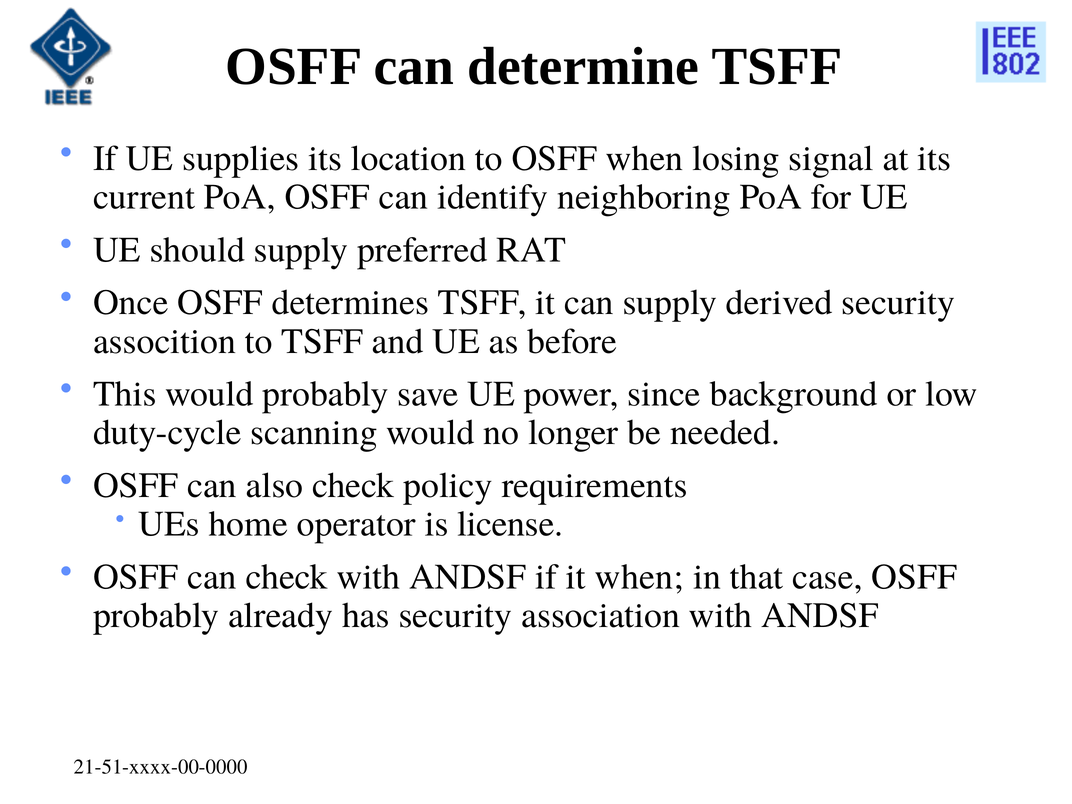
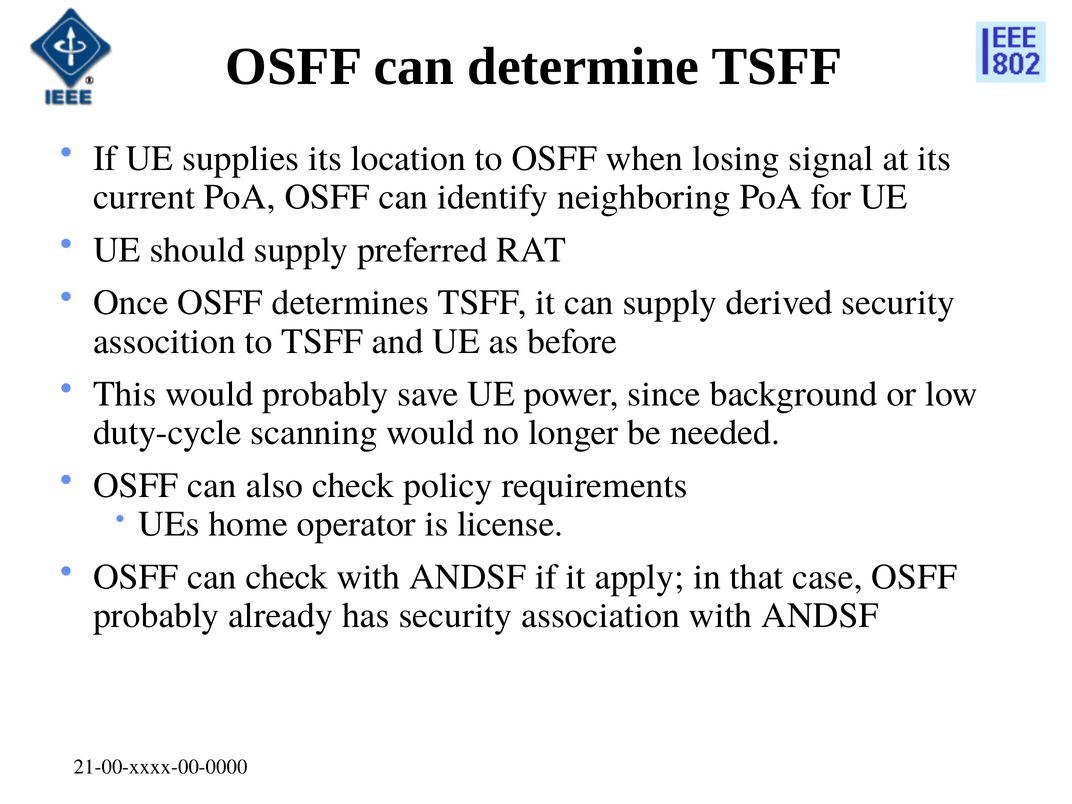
it when: when -> apply (639, 577)
21-51-xxxx-00-0000: 21-51-xxxx-00-0000 -> 21-00-xxxx-00-0000 (161, 767)
